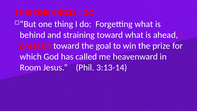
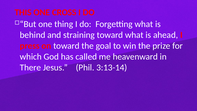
Room: Room -> There (30, 67)
